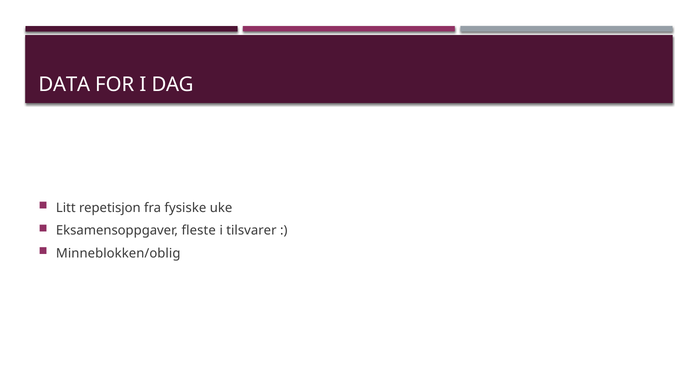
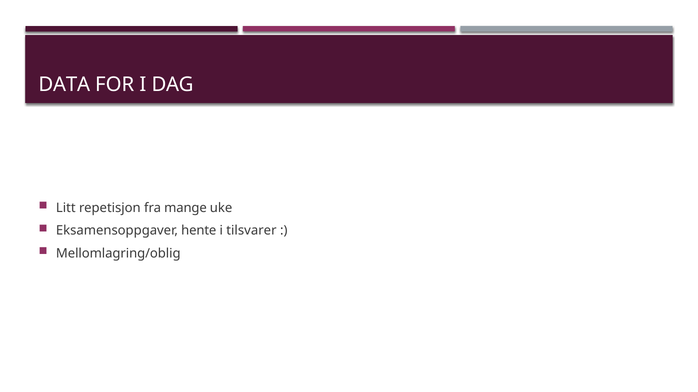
fysiske: fysiske -> mange (185, 208)
fleste: fleste -> hente (199, 231)
Minneblokken/oblig: Minneblokken/oblig -> Mellomlagring/oblig (118, 254)
